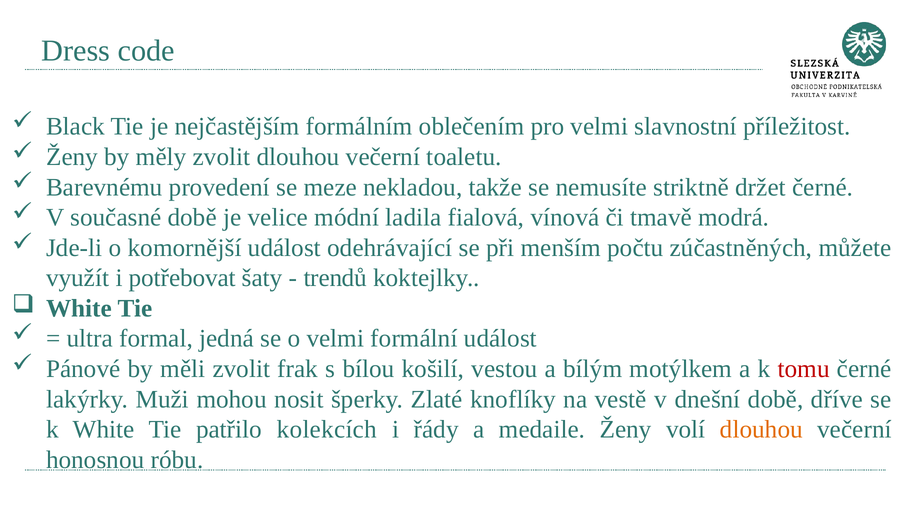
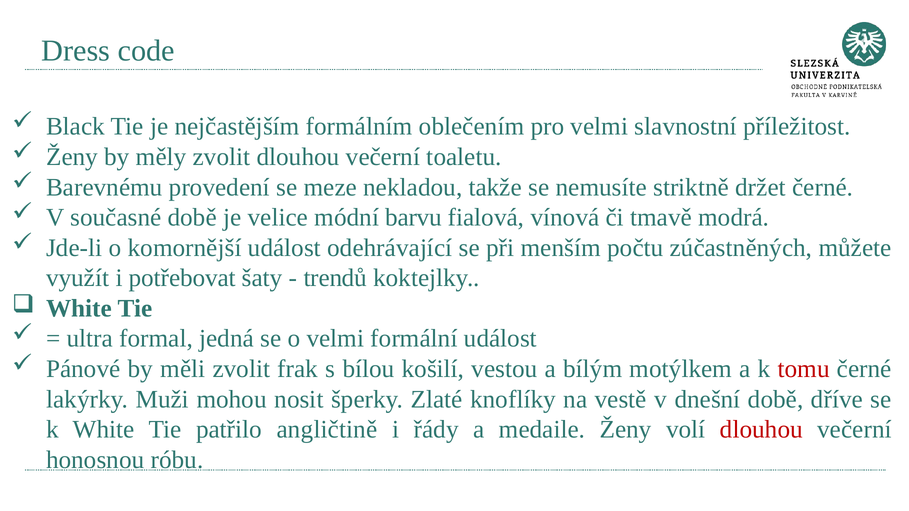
ladila: ladila -> barvu (414, 218)
kolekcích: kolekcích -> angličtině (327, 430)
dlouhou colour: orange -> red (761, 430)
